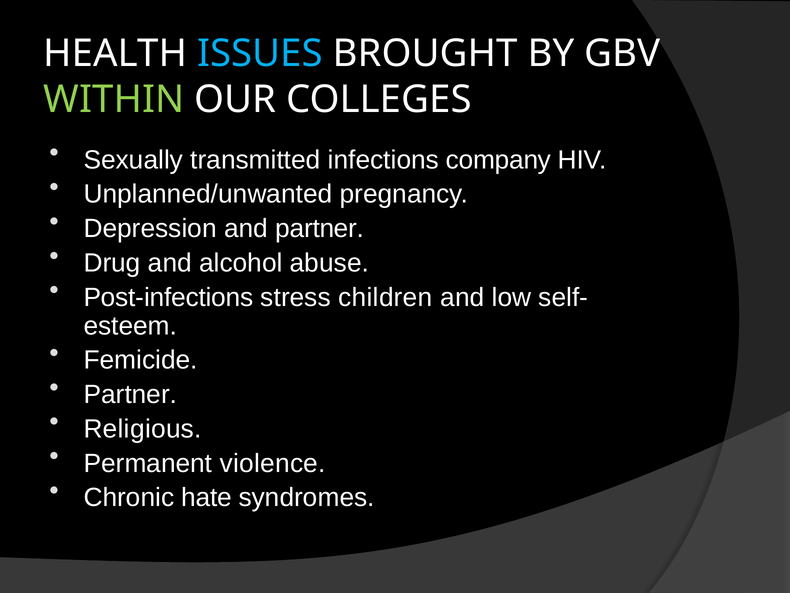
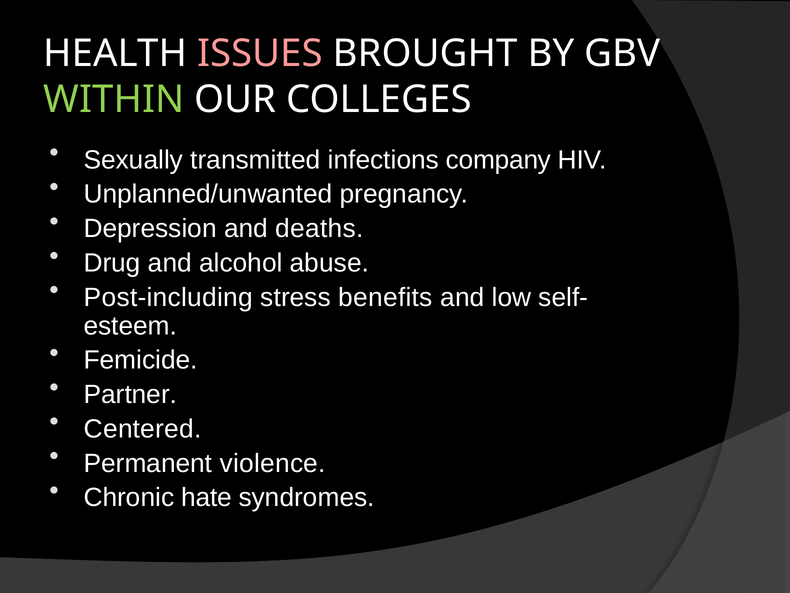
ISSUES colour: light blue -> pink (260, 53)
and partner: partner -> deaths (319, 228)
Post-infections: Post-infections -> Post-including (168, 297)
children: children -> benefits (385, 297)
Religious: Religious -> Centered (143, 429)
